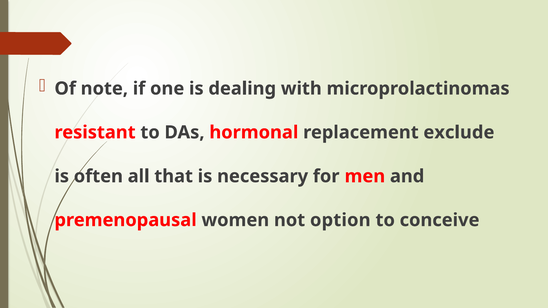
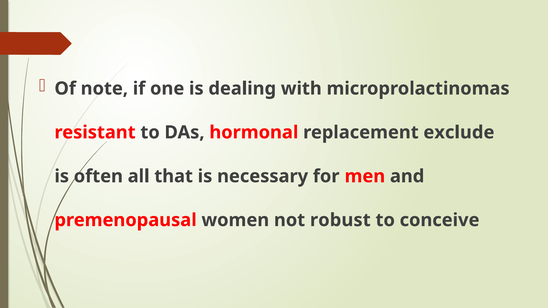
option: option -> robust (340, 220)
